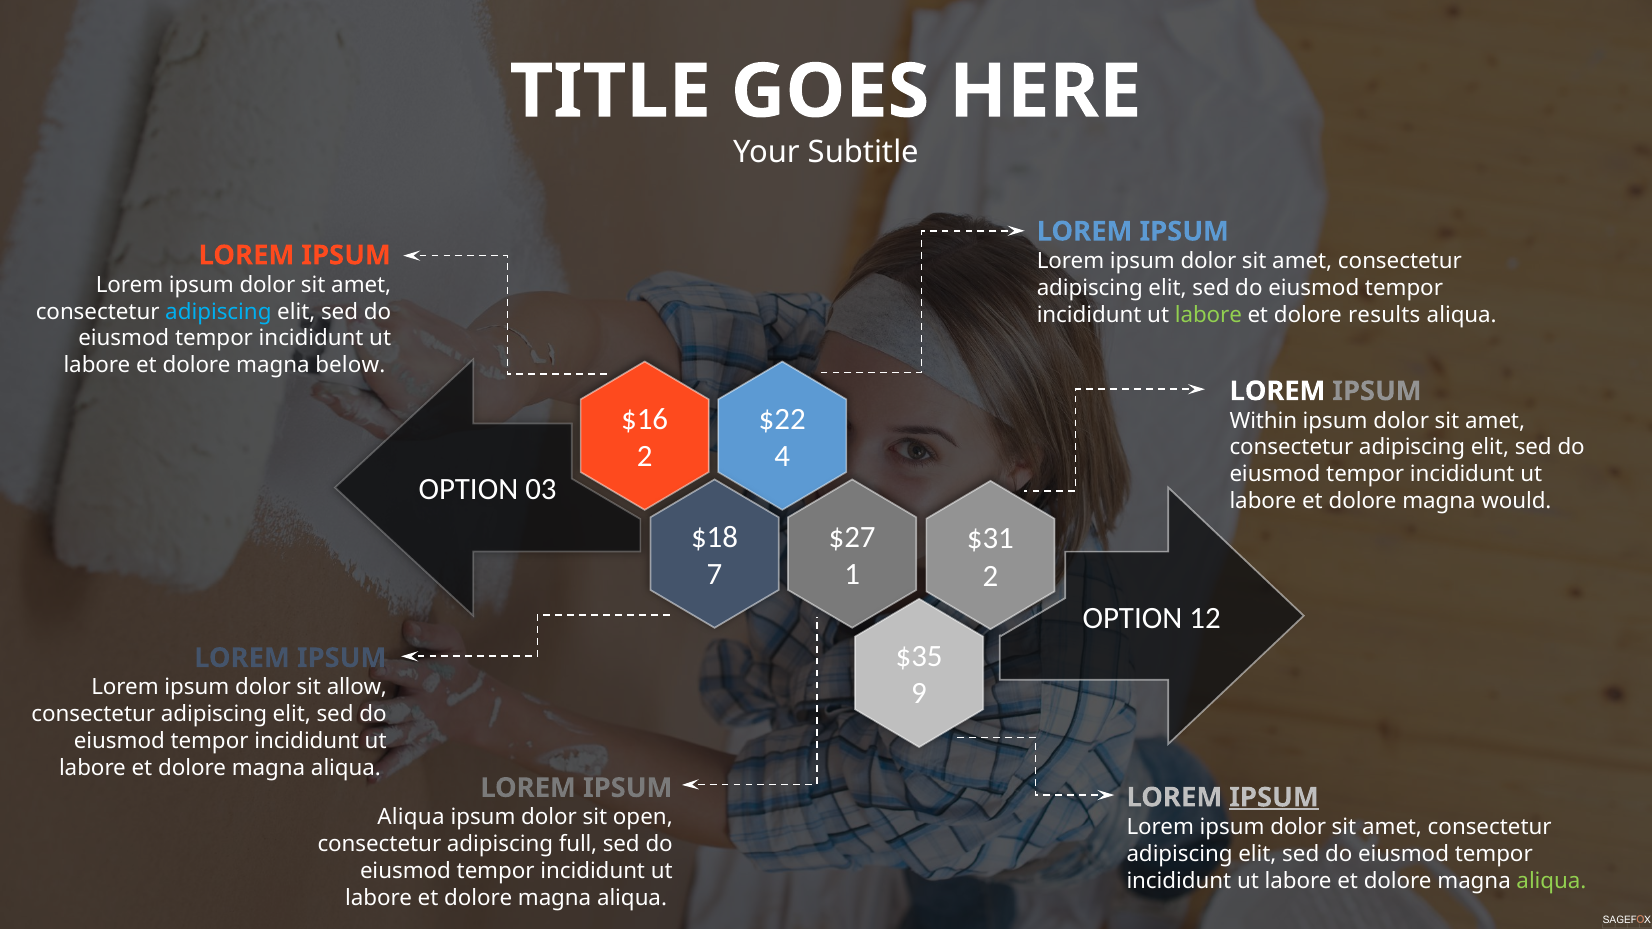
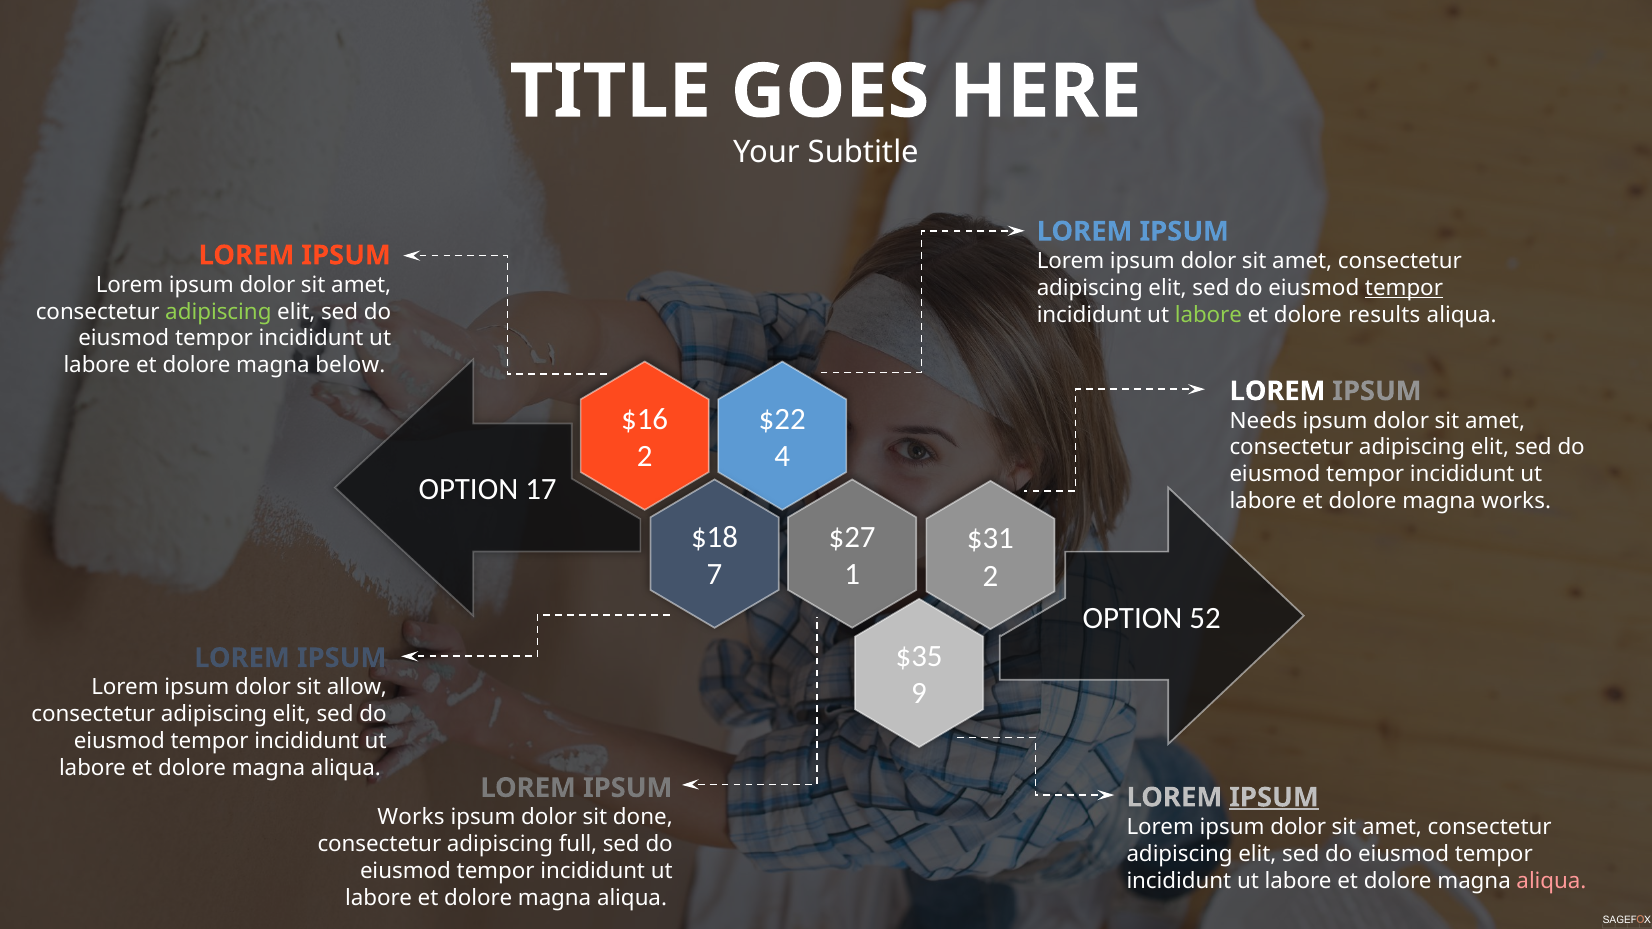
tempor underline: none -> present (1404, 288)
adipiscing colour: light blue -> light green (218, 312)
Within: Within -> Needs (1263, 421)
03: 03 -> 17 (541, 490)
magna would: would -> works (1516, 501)
12: 12 -> 52 (1205, 618)
Aliqua: Aliqua -> Works (411, 818)
open: open -> done (643, 818)
aliqua colour: light green -> pink (1551, 881)
